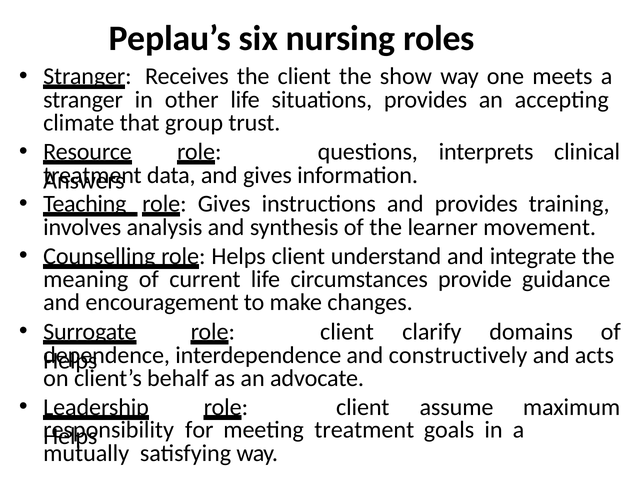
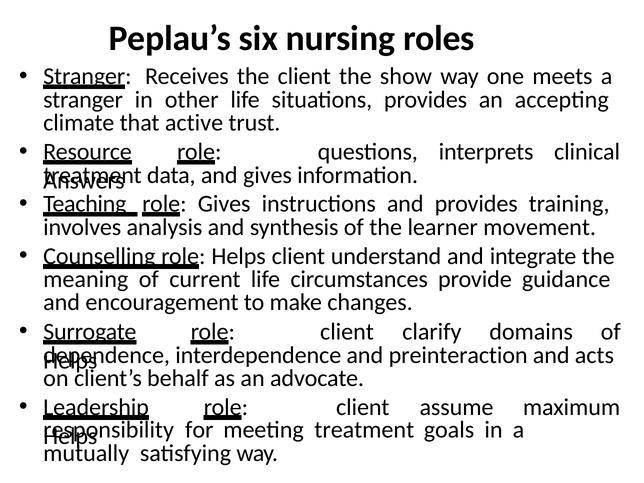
group: group -> active (194, 123)
constructively: constructively -> preinteraction (458, 355)
